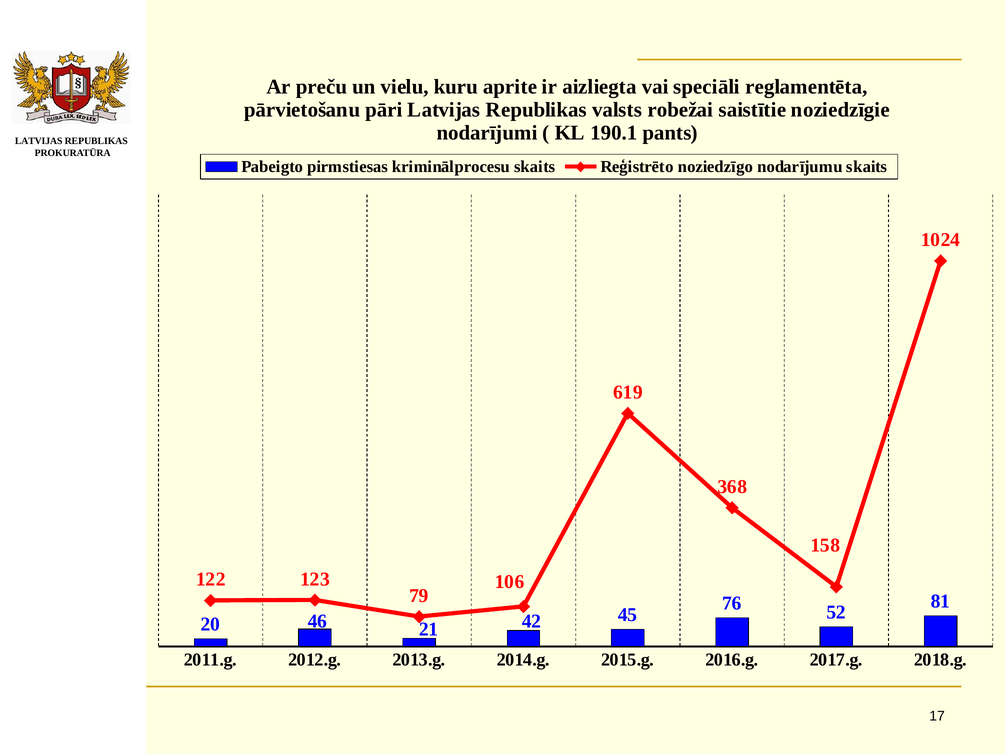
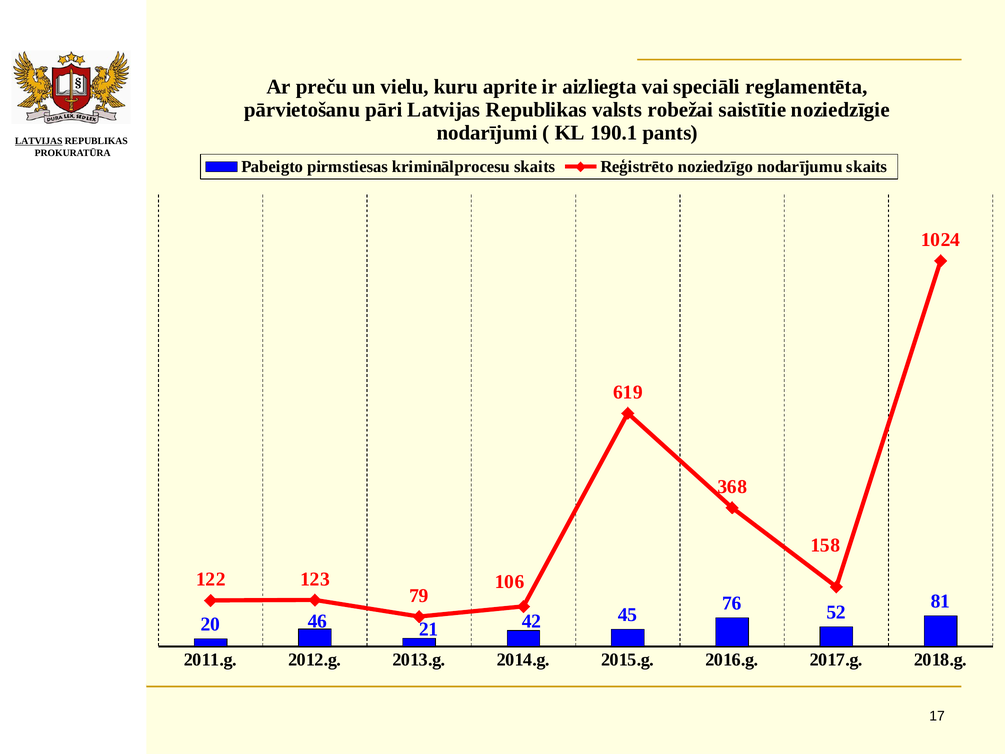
LATVIJAS underline: none -> present (39, 141)
